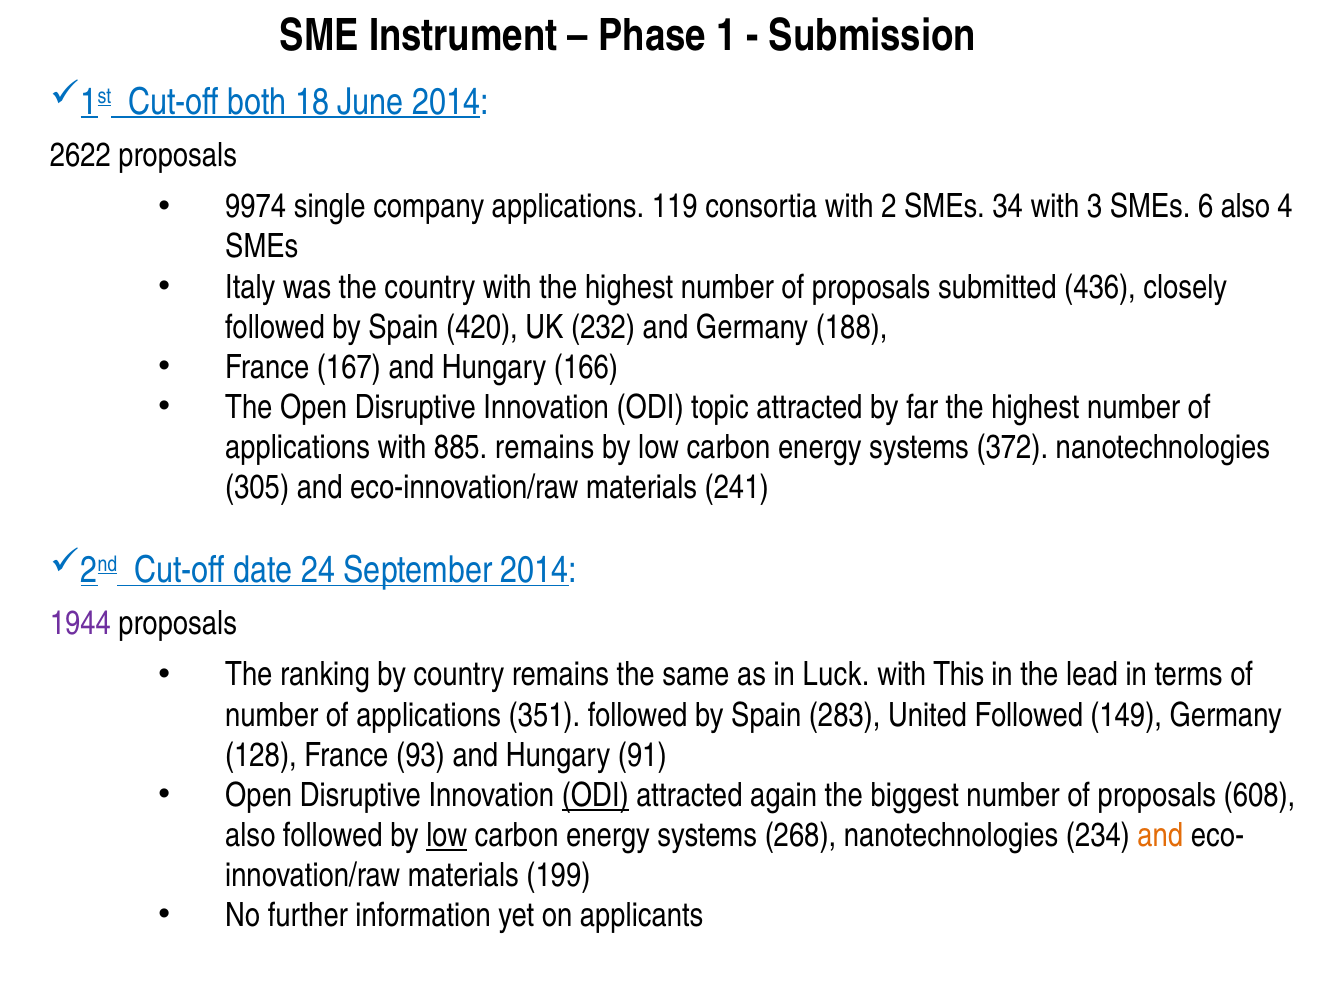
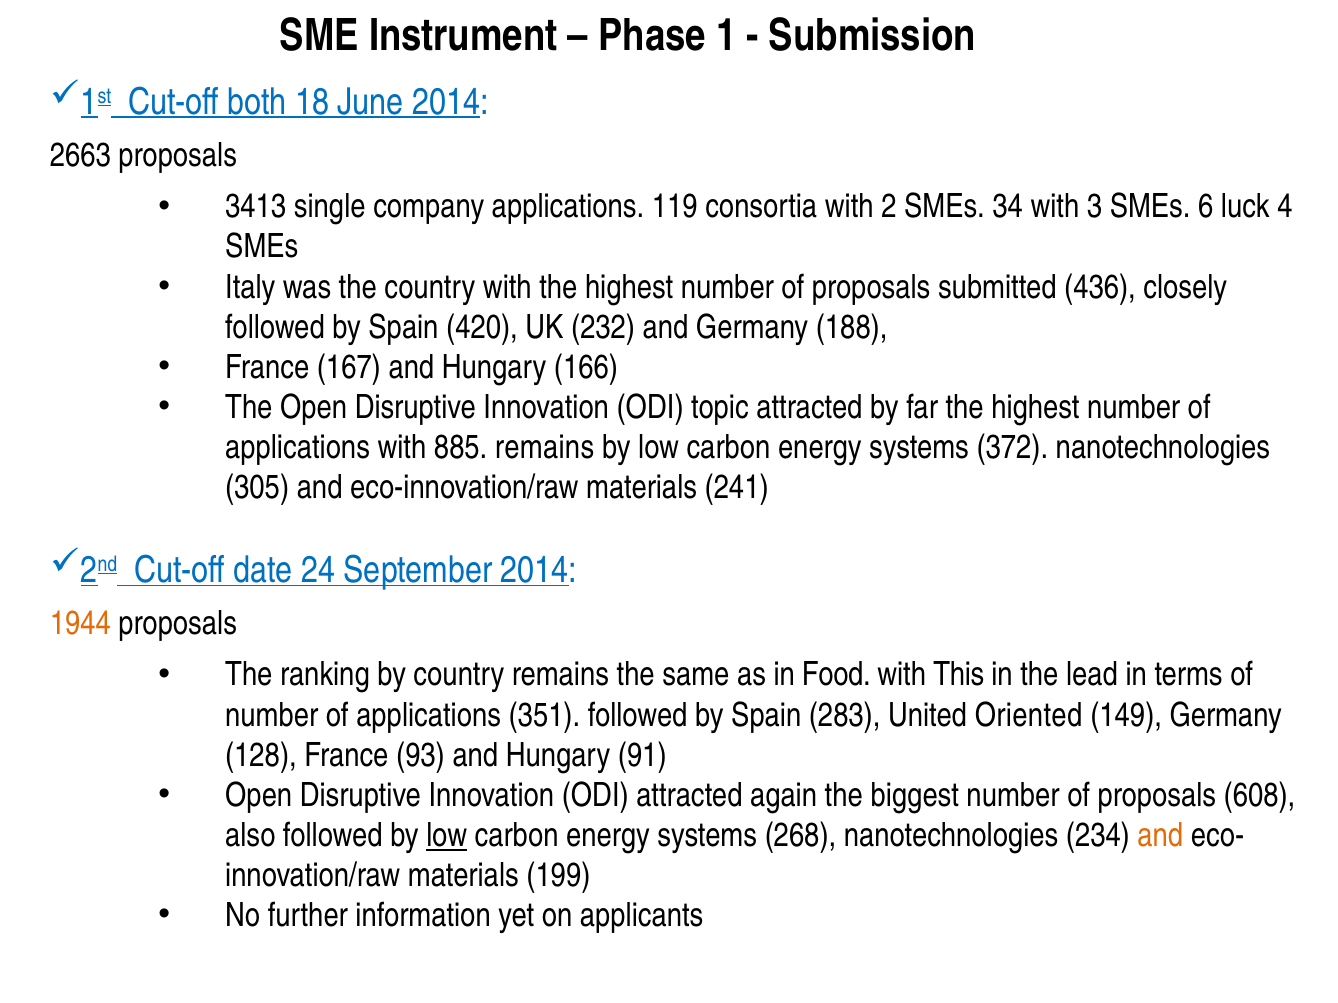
2622: 2622 -> 2663 (80, 156)
9974: 9974 -> 3413 (256, 207)
6 also: also -> luck (1245, 207)
1944 colour: purple -> orange (80, 624)
Luck: Luck -> Food (836, 675)
United Followed: Followed -> Oriented (1029, 715)
ODI underline: present -> none (595, 796)
